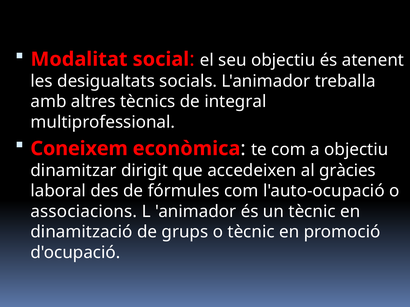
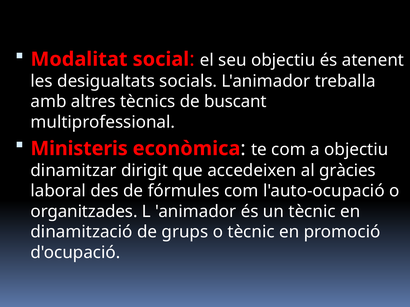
integral: integral -> buscant (235, 102)
Coneixem: Coneixem -> Ministeris (79, 149)
associacions: associacions -> organitzades (84, 212)
